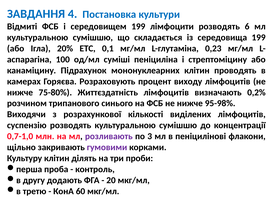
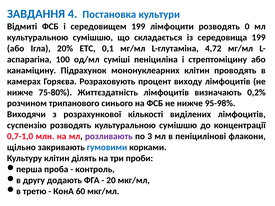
6: 6 -> 0 (247, 26)
0,23: 0,23 -> 4,72 (213, 48)
гумовими colour: purple -> blue (107, 147)
